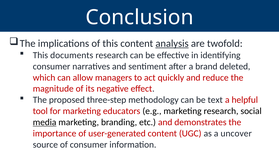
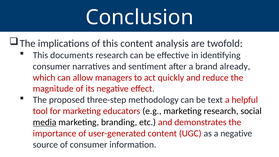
analysis underline: present -> none (172, 43)
deleted: deleted -> already (235, 66)
a uncover: uncover -> negative (236, 133)
